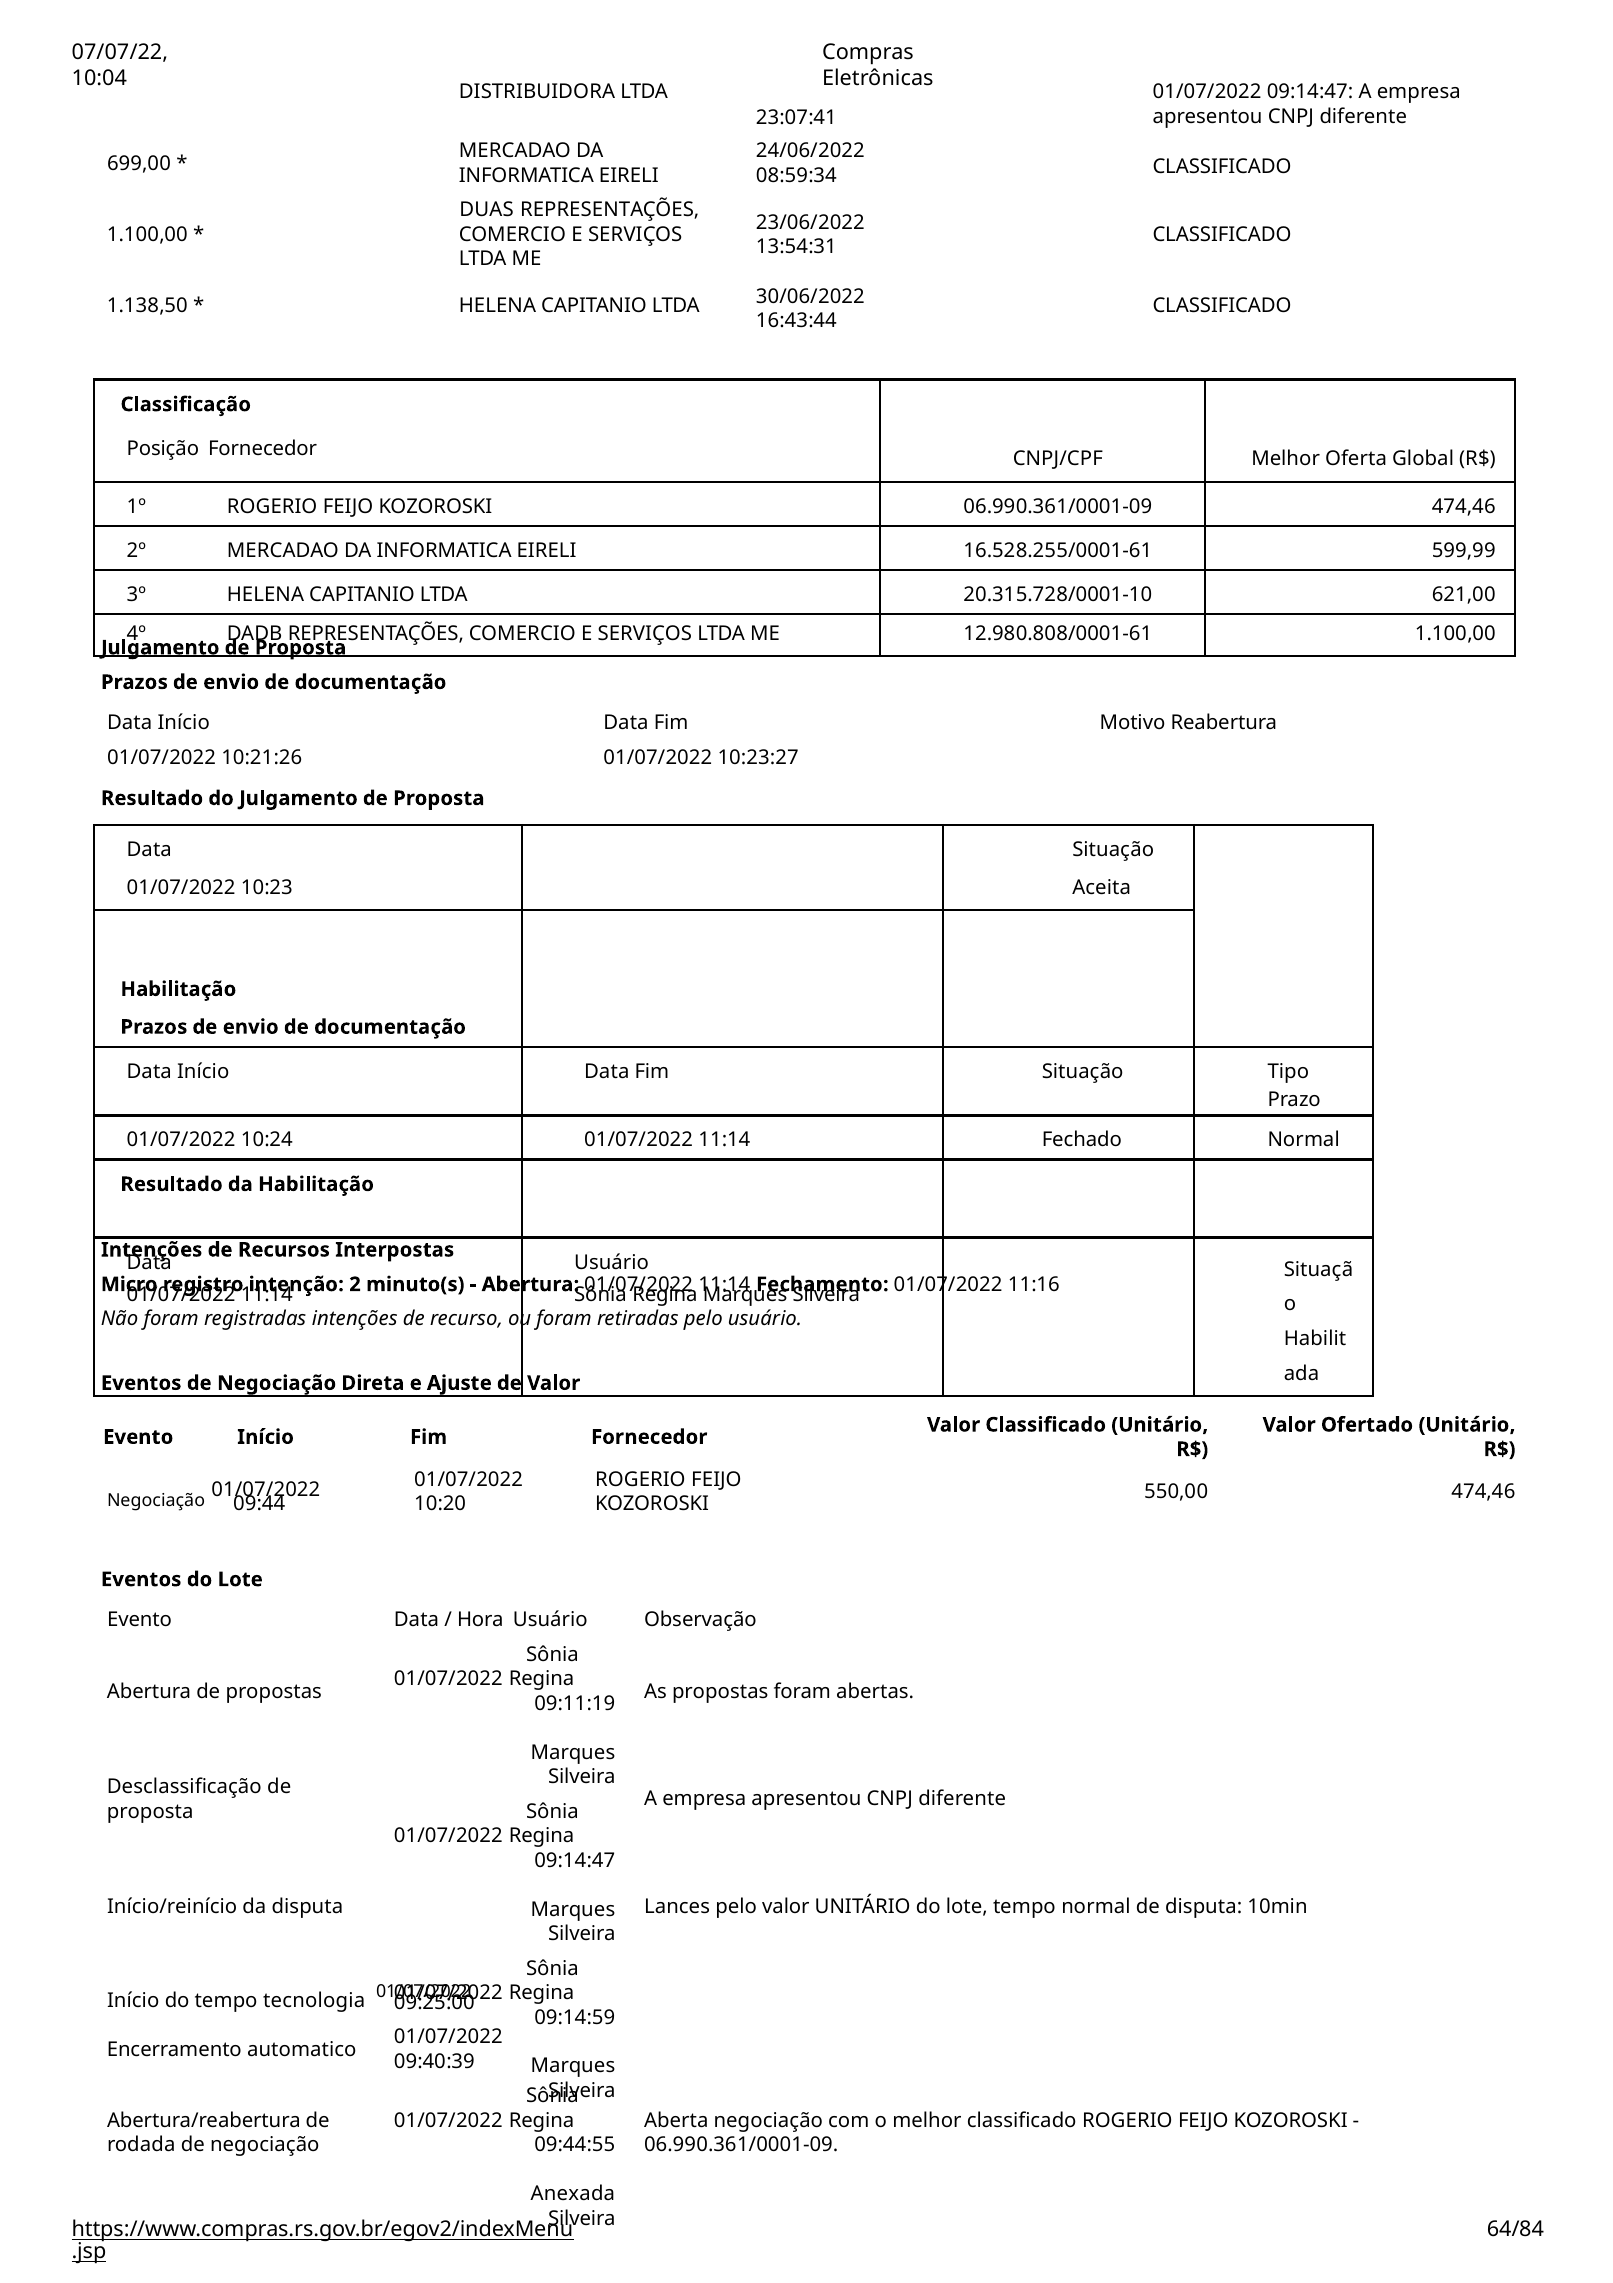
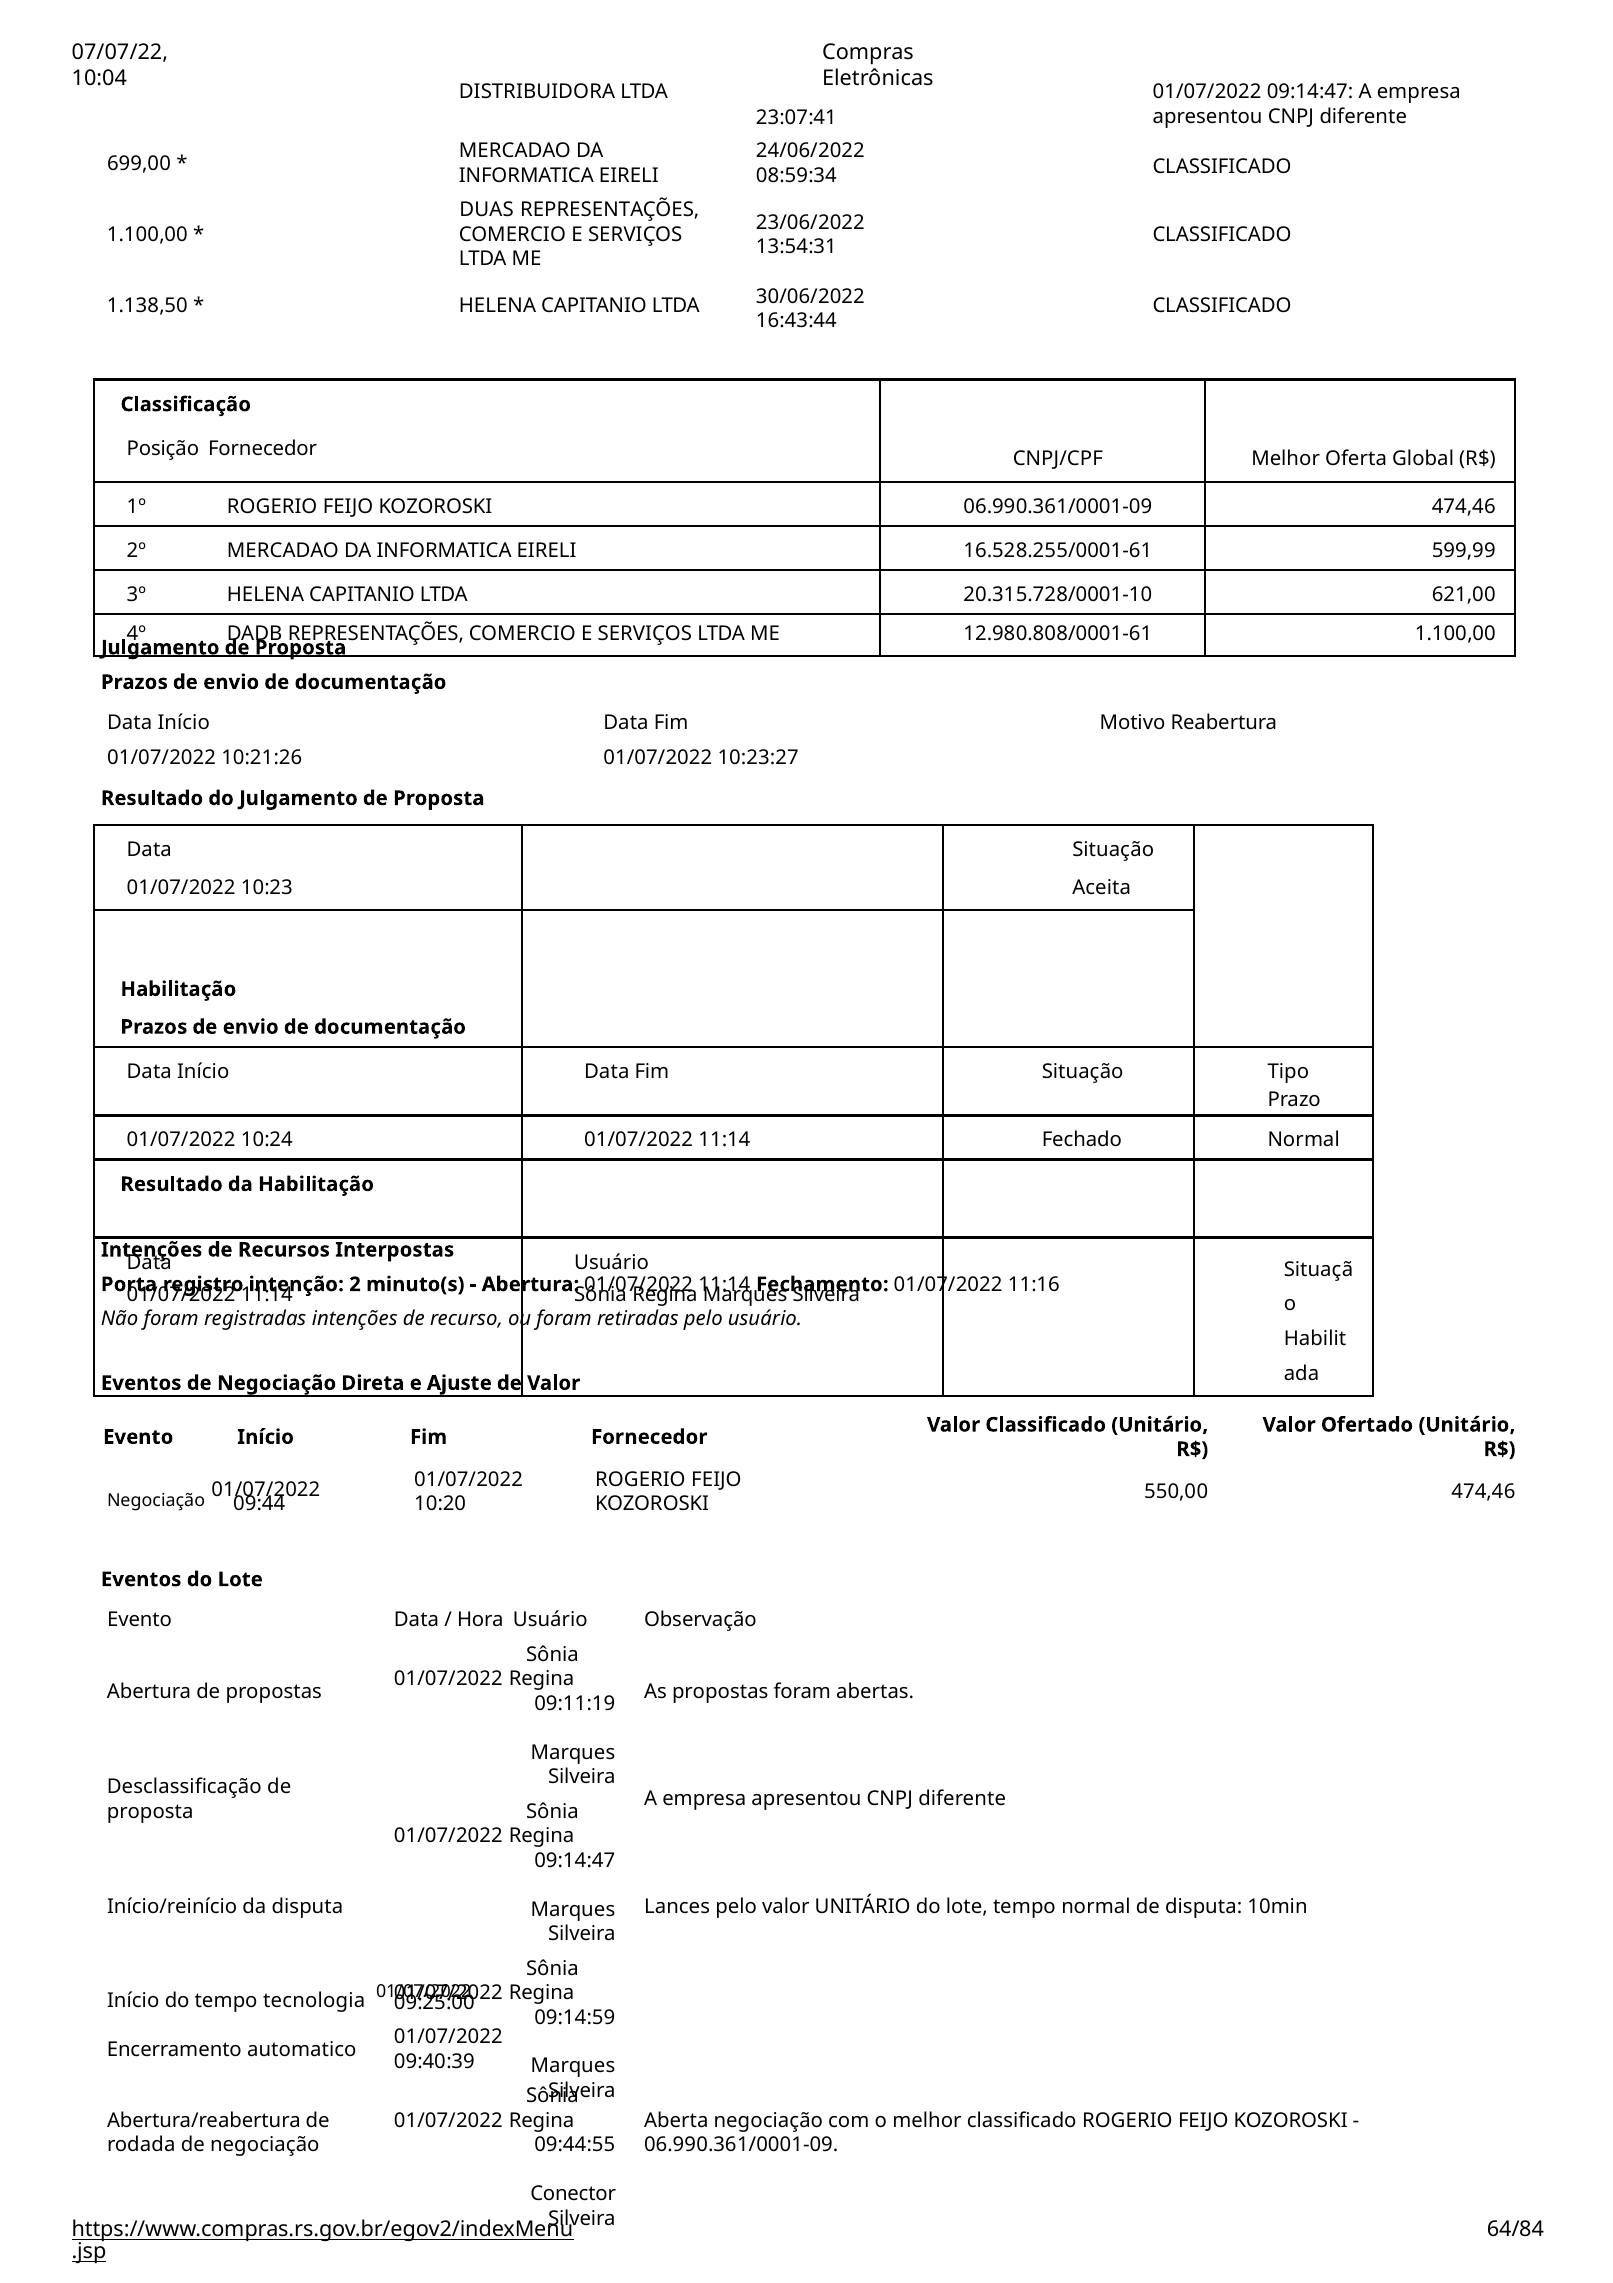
Micro: Micro -> Porta (129, 1284)
Anexada: Anexada -> Conector (573, 2194)
